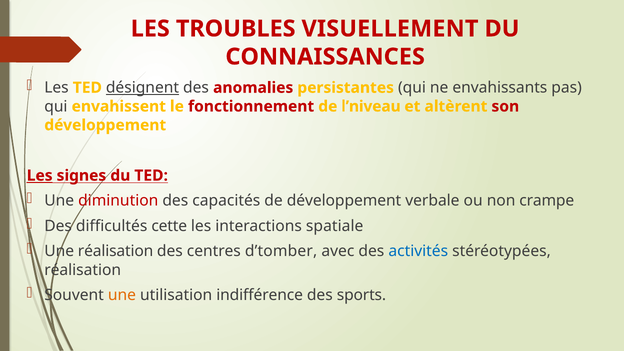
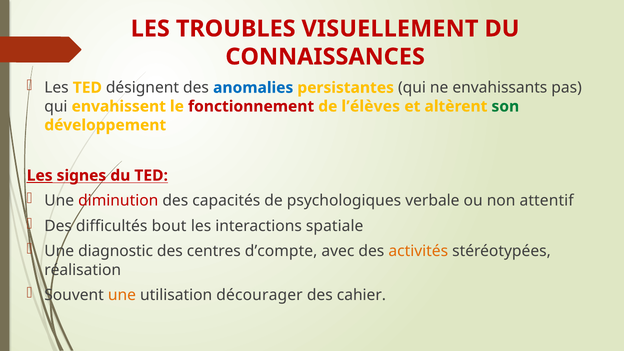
désignent underline: present -> none (142, 88)
anomalies colour: red -> blue (253, 88)
l’niveau: l’niveau -> l’élèves (371, 106)
son colour: red -> green (505, 106)
de développement: développement -> psychologiques (344, 201)
crampe: crampe -> attentif (547, 201)
cette: cette -> bout (169, 226)
Une réalisation: réalisation -> diagnostic (116, 251)
d’tomber: d’tomber -> d’compte (281, 251)
activités colour: blue -> orange (418, 251)
indifférence: indifférence -> décourager (259, 295)
sports: sports -> cahier (361, 295)
